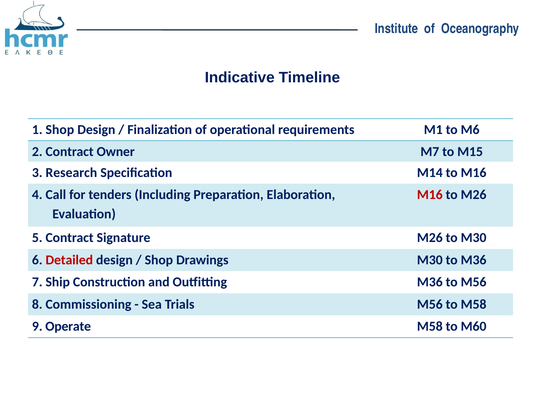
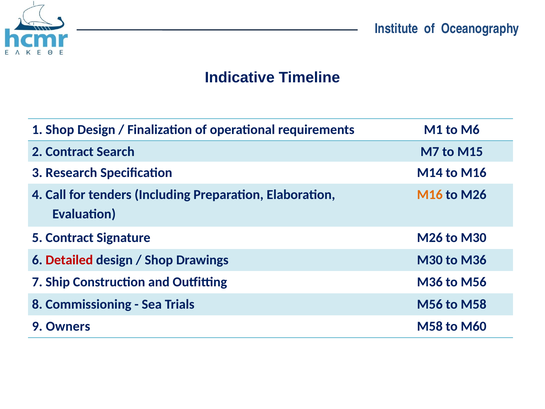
Owner: Owner -> Search (116, 152)
M16 colour: red -> orange (430, 195)
Operate: Operate -> Owners (68, 326)
